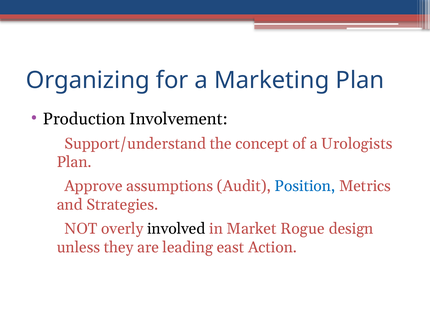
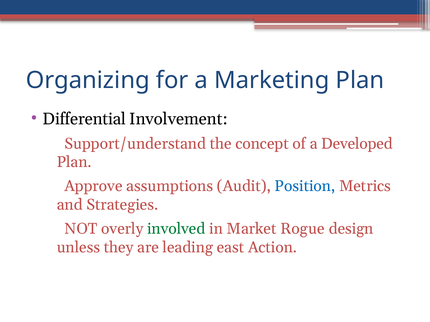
Production: Production -> Differential (84, 119)
Urologists: Urologists -> Developed (357, 144)
involved colour: black -> green (176, 229)
